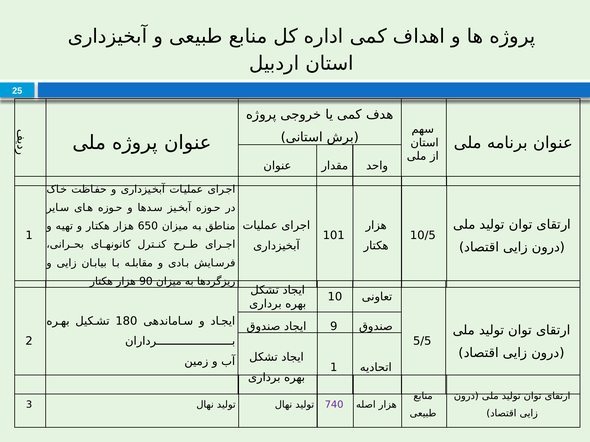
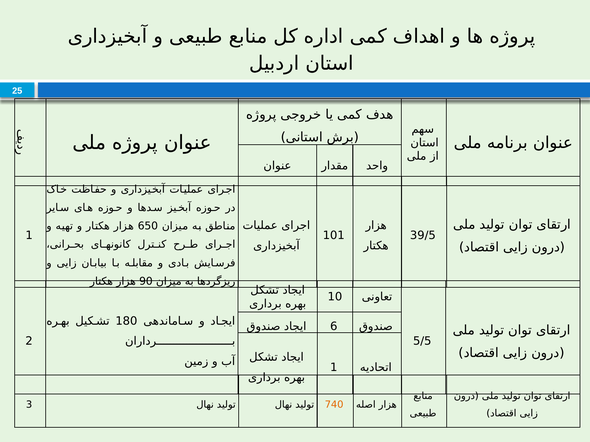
10/5: 10/5 -> 39/5 (423, 236)
9: 9 -> 6 (334, 327)
740 colour: purple -> orange (334, 405)
